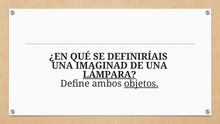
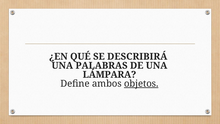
DEFINIRÍAIS: DEFINIRÍAIS -> DESCRIBIRÁ (137, 56)
IMAGINAD: IMAGINAD -> PALABRAS (102, 65)
LÁMPARA underline: present -> none (109, 74)
